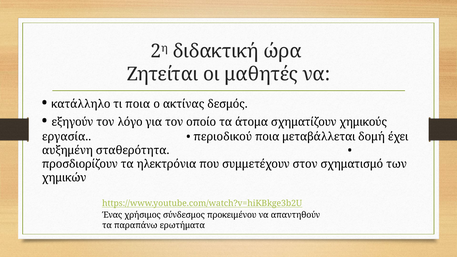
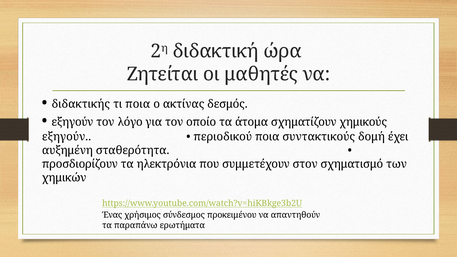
κατάλληλο: κατάλληλο -> διδακτικής (81, 104)
εργασία: εργασία -> εξηγούν (67, 137)
μεταβάλλεται: μεταβάλλεται -> συντακτικούς (319, 137)
